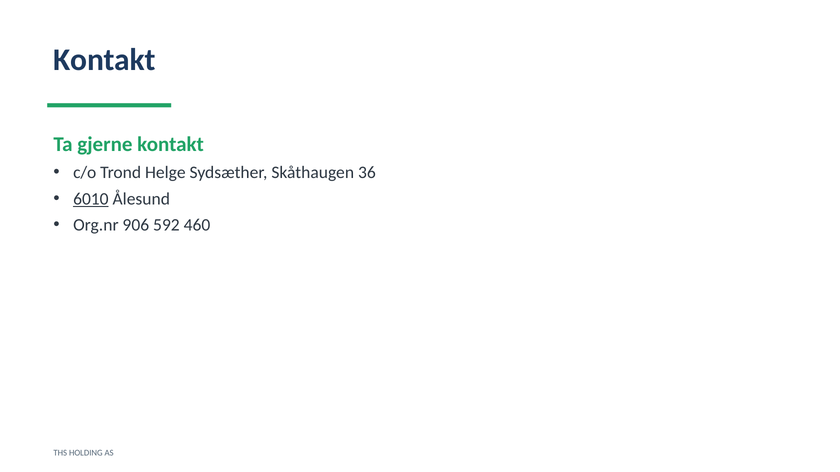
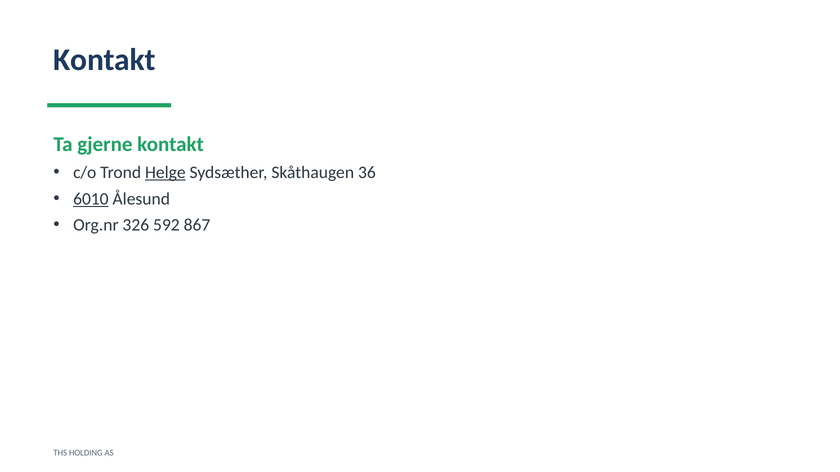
Helge underline: none -> present (165, 173)
906: 906 -> 326 (136, 225)
460: 460 -> 867 (197, 225)
